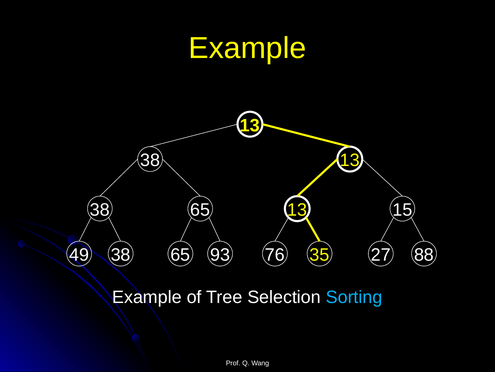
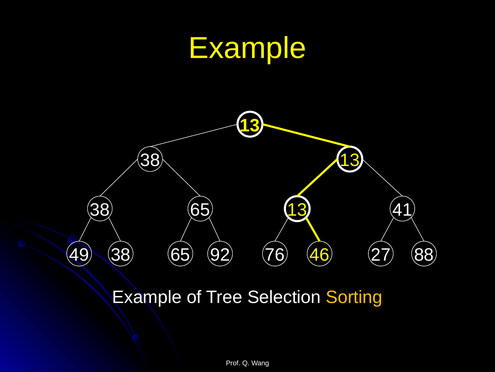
15: 15 -> 41 (402, 209)
93: 93 -> 92 (220, 254)
35: 35 -> 46 (320, 254)
Sorting colour: light blue -> yellow (354, 297)
